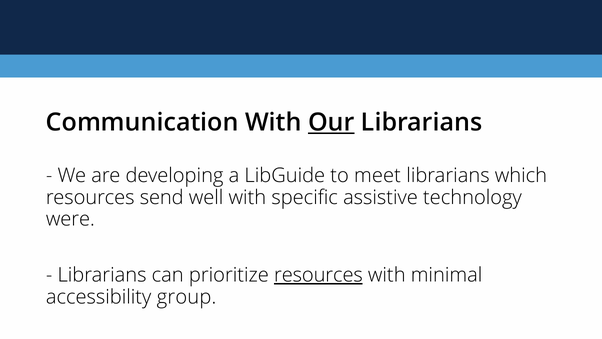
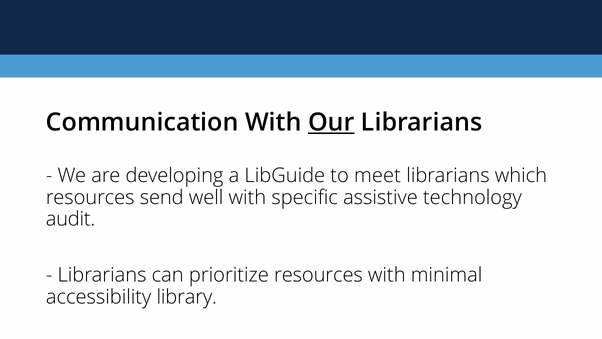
were: were -> audit (70, 219)
resources underline: present -> none (318, 275)
group: group -> library (187, 297)
